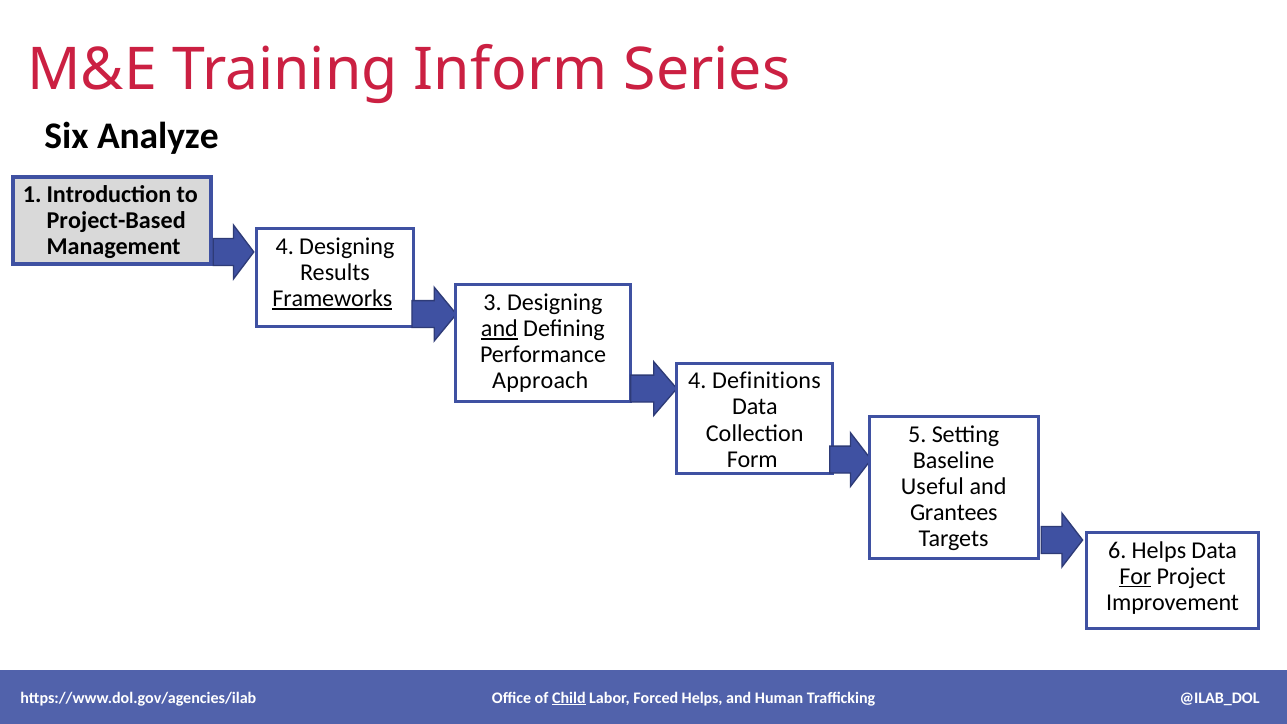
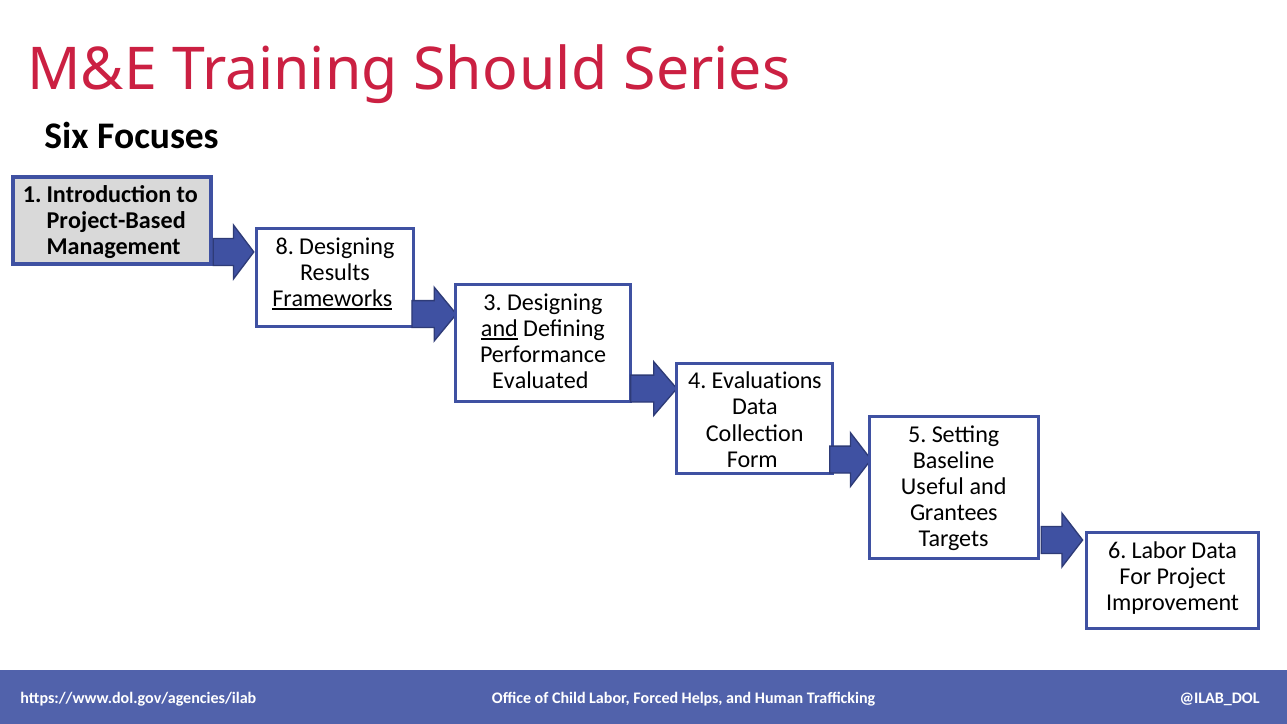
Inform: Inform -> Should (511, 70)
Analyze: Analyze -> Focuses (158, 136)
Management 4: 4 -> 8 (285, 246)
Approach: Approach -> Evaluated (540, 381)
Definitions: Definitions -> Evaluations (767, 381)
6 Helps: Helps -> Labor (1159, 550)
For underline: present -> none (1135, 576)
Child underline: present -> none (569, 698)
